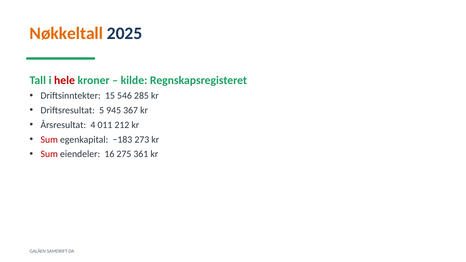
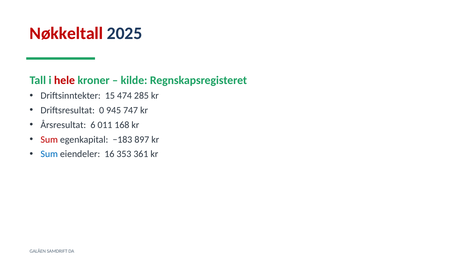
Nøkkeltall colour: orange -> red (66, 33)
546: 546 -> 474 (124, 96)
5: 5 -> 0 (102, 110)
367: 367 -> 747 (131, 110)
4: 4 -> 6 (93, 125)
212: 212 -> 168 (122, 125)
273: 273 -> 897 (142, 140)
Sum colour: red -> blue (49, 154)
275: 275 -> 353 (124, 154)
